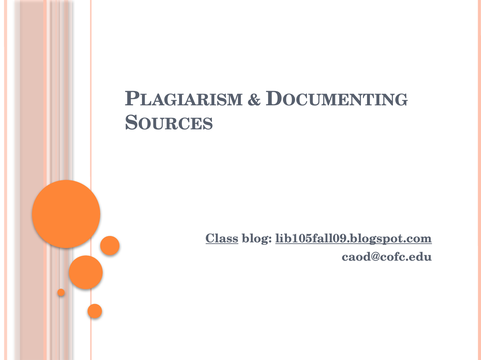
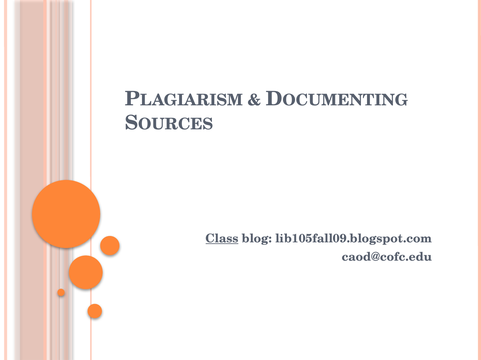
lib105fall09.blogspot.com underline: present -> none (354, 239)
